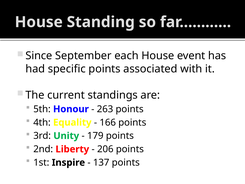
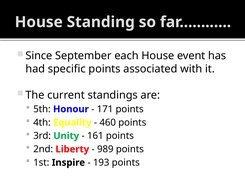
263: 263 -> 171 (105, 109)
166: 166 -> 460 (108, 122)
179: 179 -> 161 (95, 136)
206: 206 -> 989 (105, 149)
137: 137 -> 193 (101, 162)
